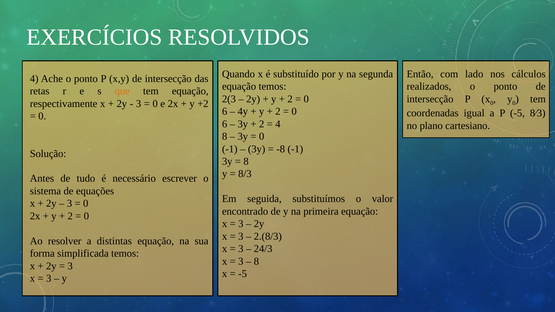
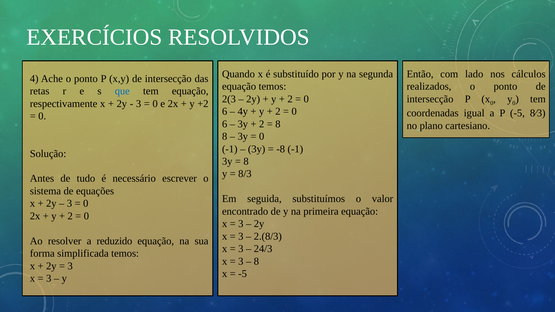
que colour: orange -> blue (122, 91)
4: 4 -> 8 (278, 124)
distintas: distintas -> reduzido (114, 241)
